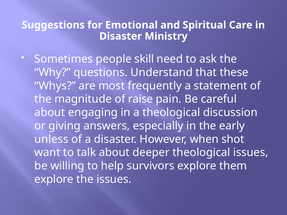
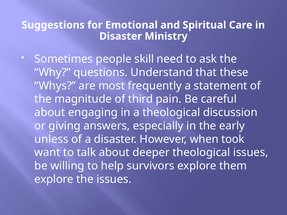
raise: raise -> third (141, 99)
shot: shot -> took (233, 139)
